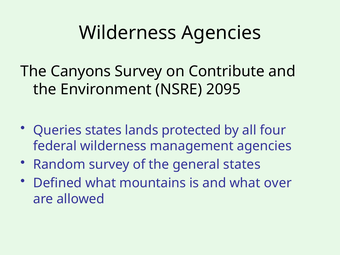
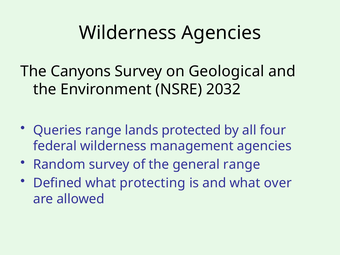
Contribute: Contribute -> Geological (226, 71)
2095: 2095 -> 2032 (223, 89)
Queries states: states -> range (103, 130)
general states: states -> range (242, 165)
mountains: mountains -> protecting (153, 183)
